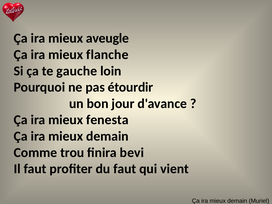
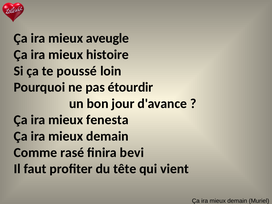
flanche: flanche -> histoire (107, 55)
gauche: gauche -> poussé (77, 71)
trou: trou -> rasé (72, 153)
du faut: faut -> tête (125, 169)
